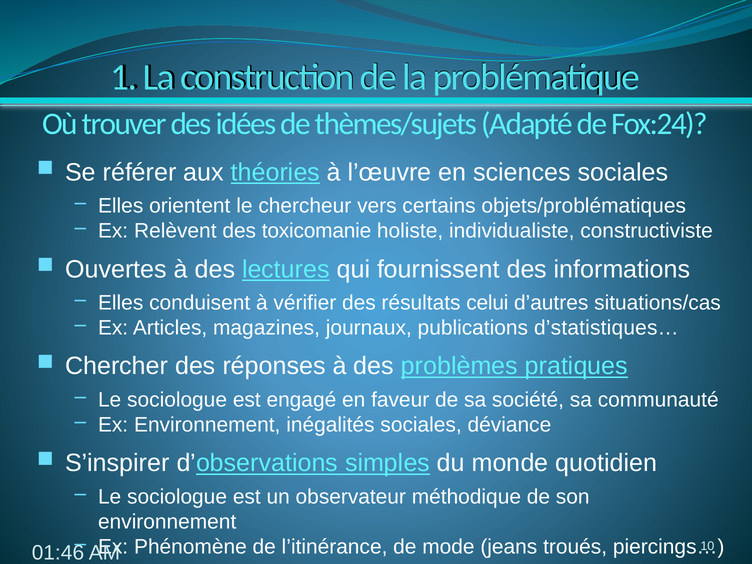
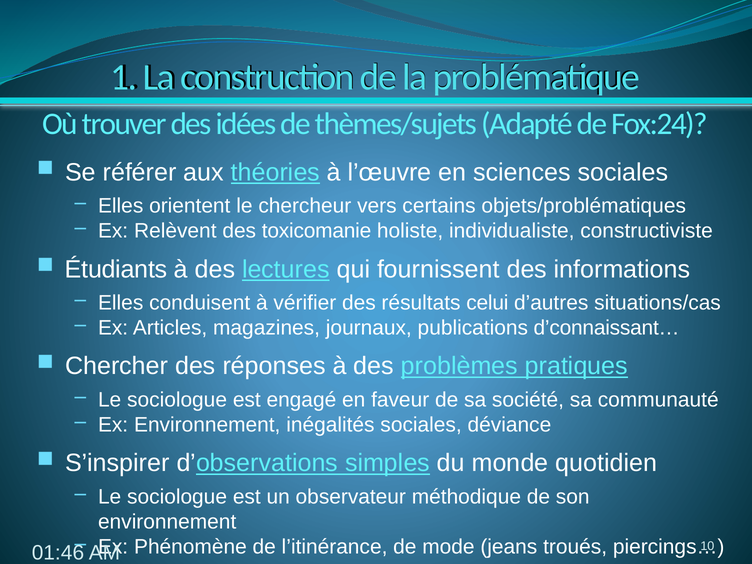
Ouvertes: Ouvertes -> Étudiants (116, 269)
d’statistiques…: d’statistiques… -> d’connaissant… (607, 328)
